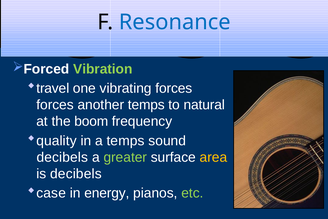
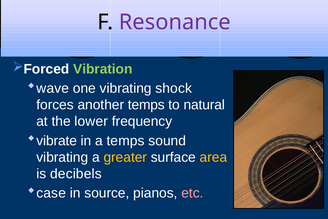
Resonance colour: blue -> purple (175, 22)
travel: travel -> wave (53, 88)
vibrating forces: forces -> shock (174, 88)
boom: boom -> lower (91, 121)
quality: quality -> vibrate (57, 141)
decibels: decibels -> vibrating (62, 157)
greater colour: light green -> yellow (125, 157)
energy: energy -> source (107, 193)
etc colour: light green -> pink (192, 193)
